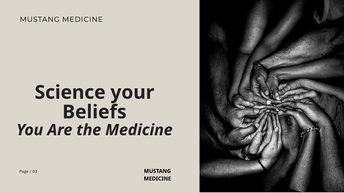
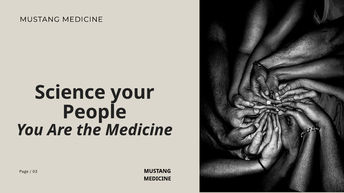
Beliefs: Beliefs -> People (95, 112)
